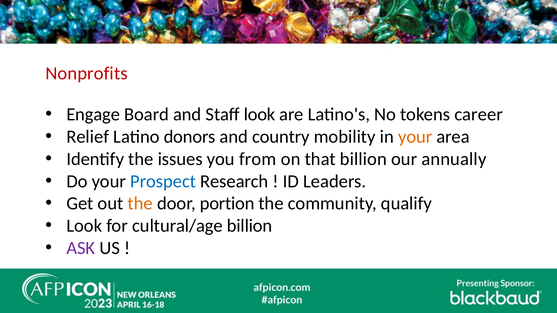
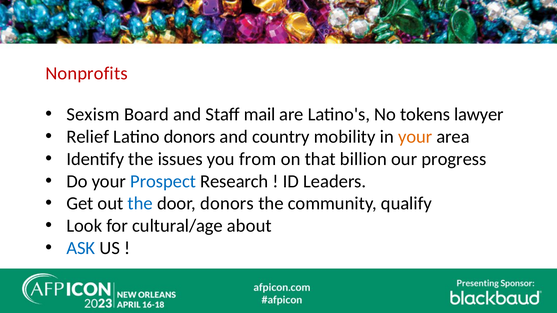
Engage: Engage -> Sexism (93, 115)
Staff look: look -> mail (260, 115)
career: career -> lawyer (479, 115)
annually: annually -> progress (454, 159)
the colour: orange -> blue (140, 204)
door portion: portion -> donors (227, 204)
cultural/age billion: billion -> about (249, 226)
ASK colour: purple -> blue (81, 248)
